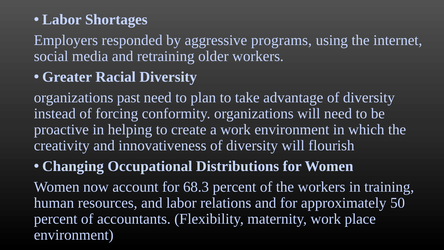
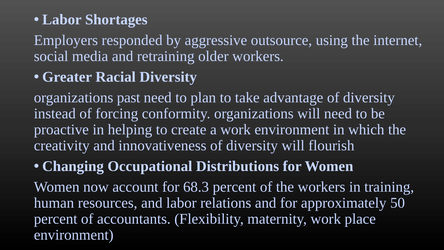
programs: programs -> outsource (281, 40)
